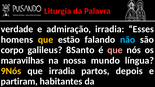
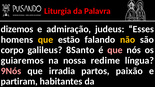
verdade: verdade -> dizemos (17, 29)
admiração irradia: irradia -> judeus (110, 29)
não colour: light blue -> yellow (128, 40)
maravilhas: maravilhas -> guiaremos (22, 61)
mundo: mundo -> redime (105, 61)
9Nós colour: yellow -> pink (11, 71)
depois: depois -> paixão (129, 71)
